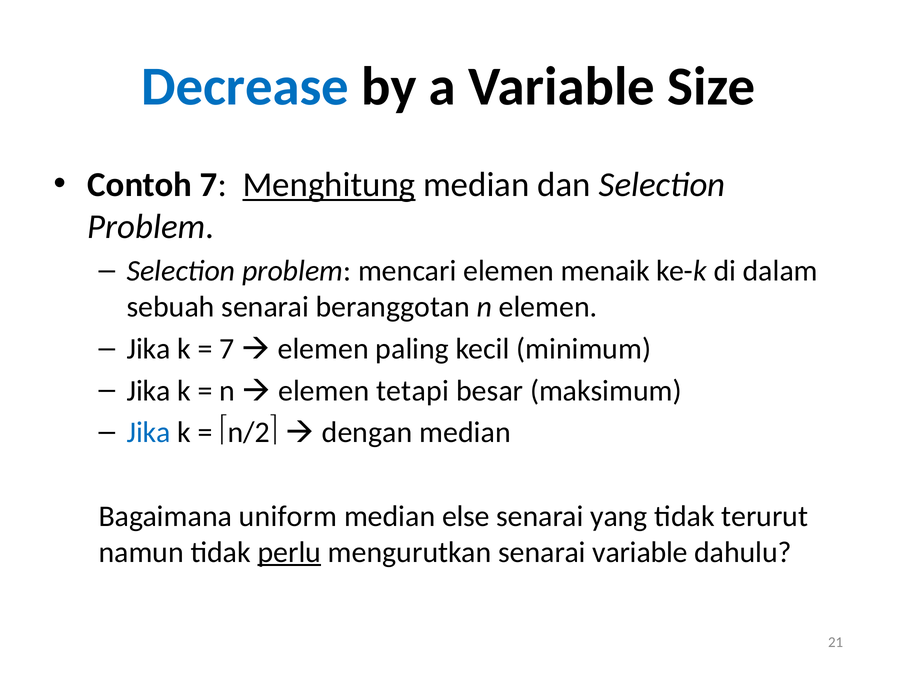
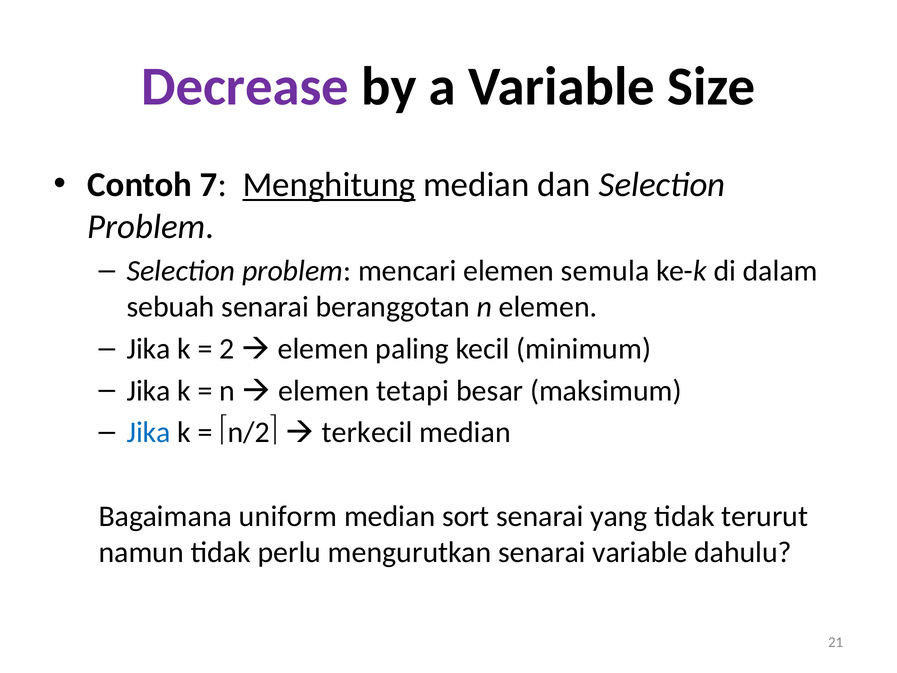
Decrease colour: blue -> purple (245, 87)
menaik: menaik -> semula (605, 271)
7: 7 -> 2 (227, 349)
dengan: dengan -> terkecil (367, 432)
else: else -> sort (466, 516)
perlu underline: present -> none (289, 552)
